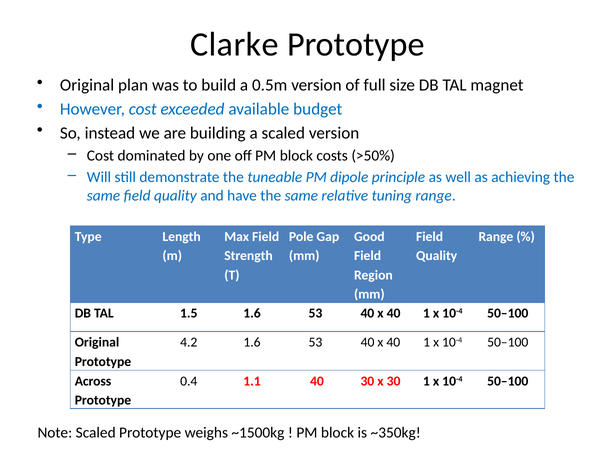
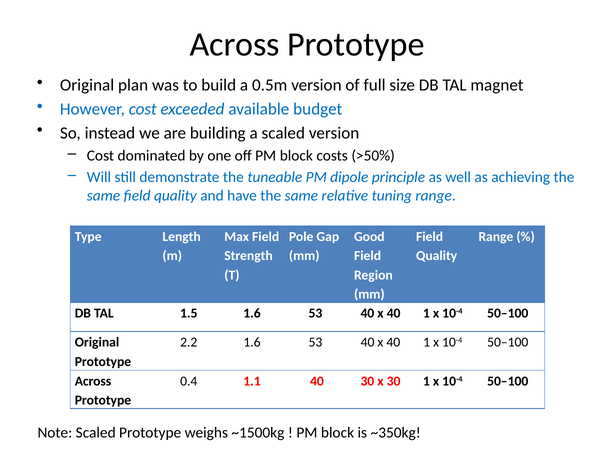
Clarke: Clarke -> Across (235, 45)
4.2: 4.2 -> 2.2 (189, 343)
